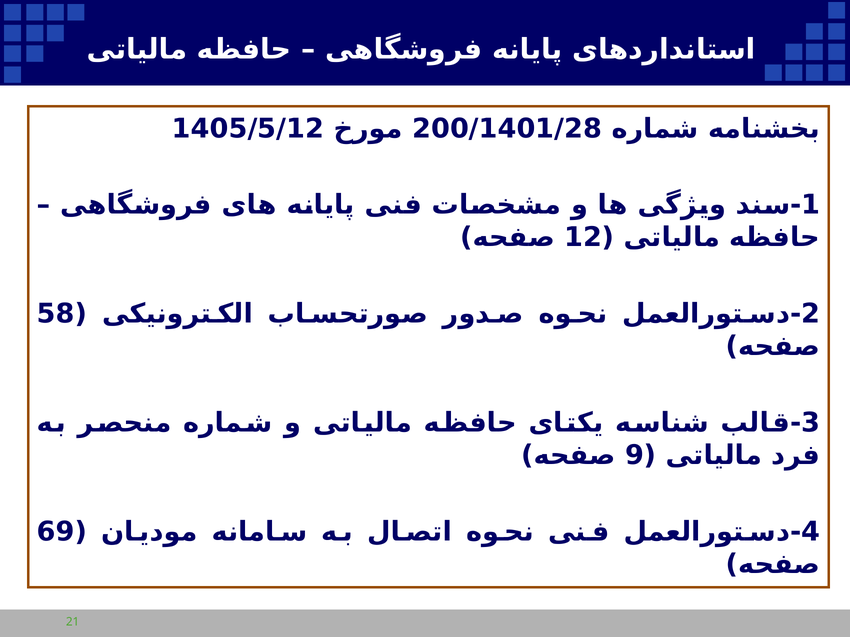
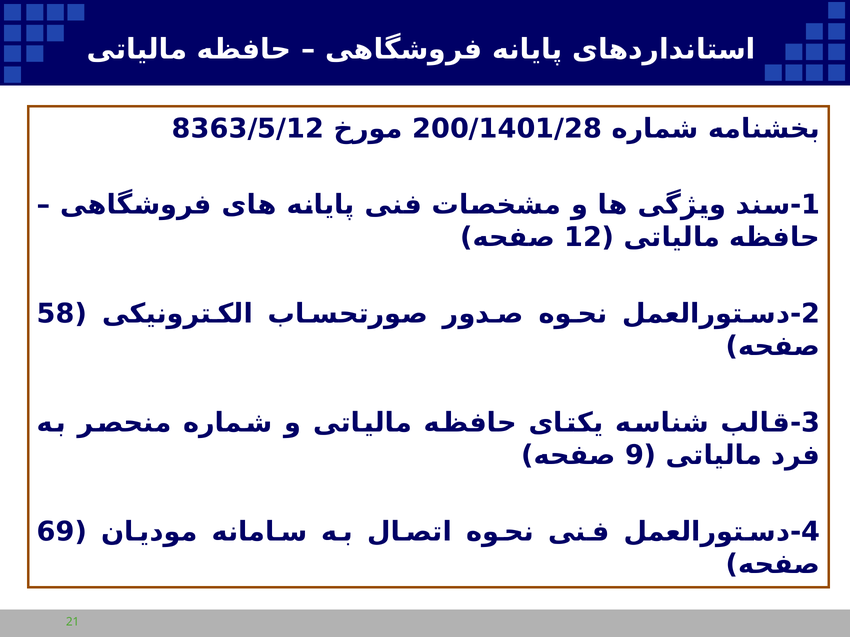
1405/5/12: 1405/5/12 -> 8363/5/12 (248, 129)
